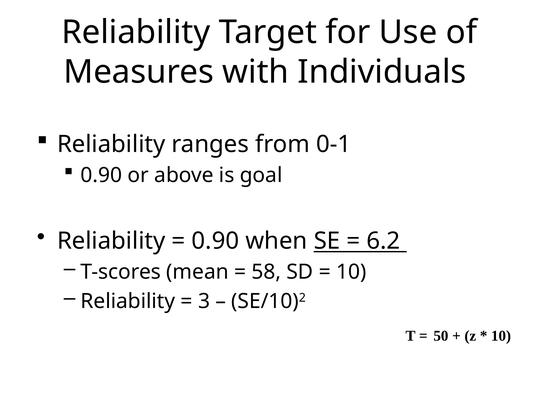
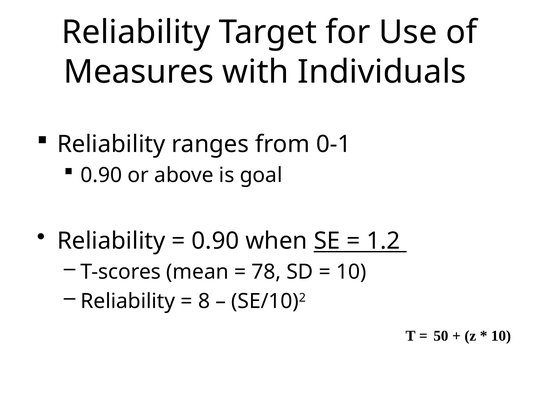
6.2: 6.2 -> 1.2 (383, 241)
58: 58 -> 78 (266, 272)
3: 3 -> 8 (204, 301)
